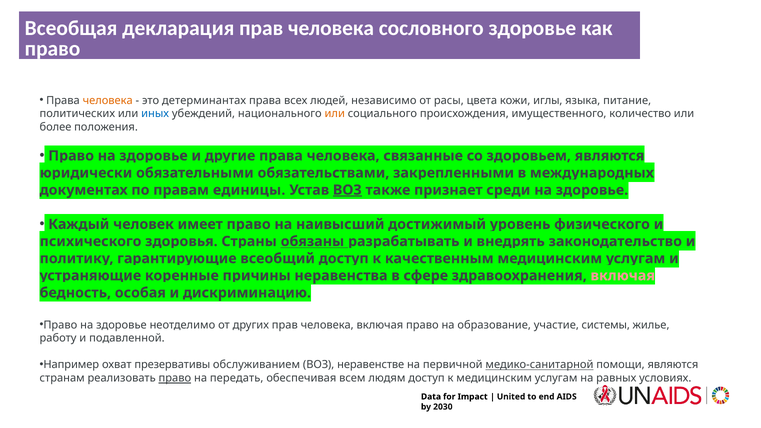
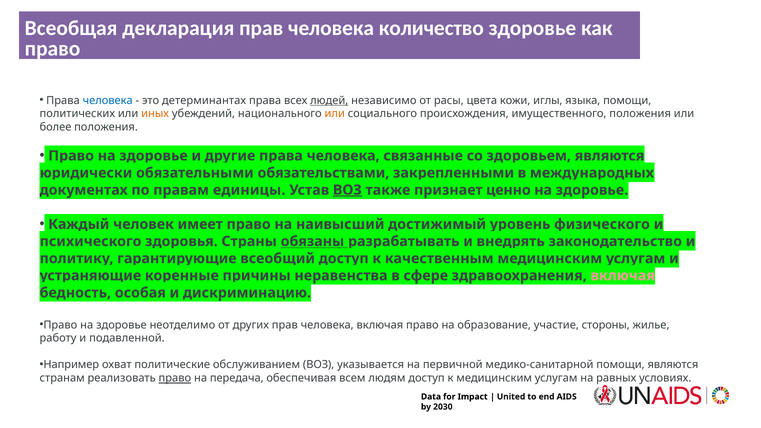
сословного: сословного -> количество (431, 28)
человека colour: orange -> blue (108, 100)
людей underline: none -> present (329, 100)
языка питание: питание -> помощи (627, 100)
иных colour: blue -> orange (155, 114)
имущественного количество: количество -> положения (640, 114)
среди: среди -> ценно (508, 190)
системы: системы -> стороны (606, 325)
презервативы: презервативы -> политические (172, 365)
неравенстве: неравенстве -> указывается (371, 365)
медико-санитарной underline: present -> none (539, 365)
передать: передать -> передача (237, 378)
